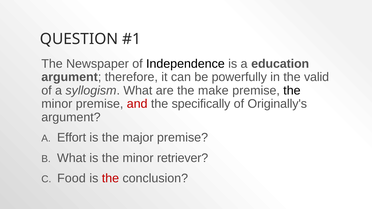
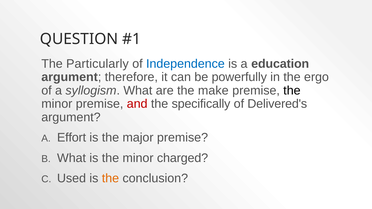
Newspaper: Newspaper -> Particularly (97, 64)
Independence colour: black -> blue (185, 64)
valid: valid -> ergo (316, 77)
Originally's: Originally's -> Delivered's (277, 104)
retriever: retriever -> charged (183, 158)
Food: Food -> Used (72, 179)
the colour: red -> orange (110, 179)
